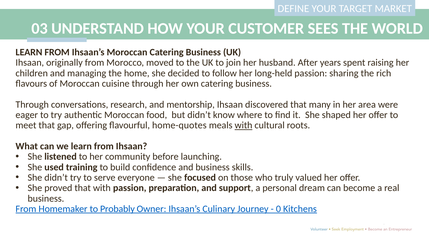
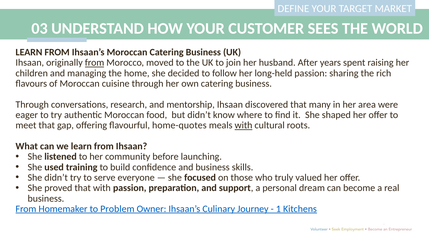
from underline: none -> present (95, 63)
Probably: Probably -> Problem (117, 209)
0: 0 -> 1 (278, 209)
